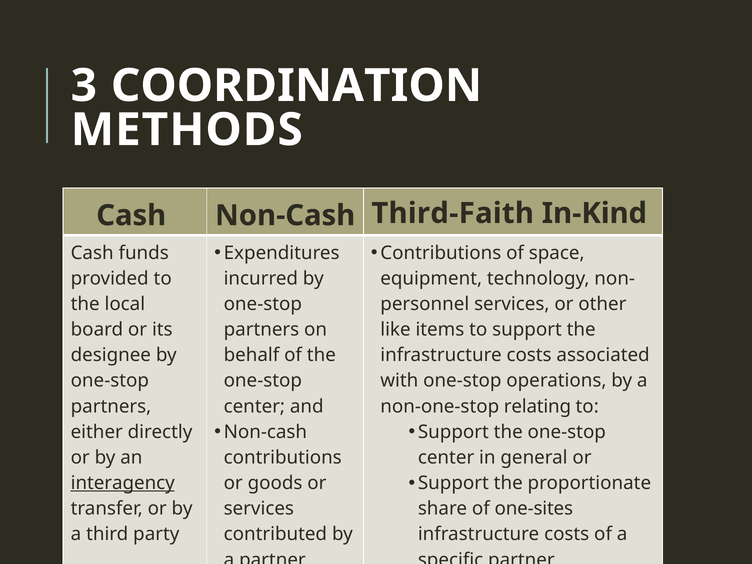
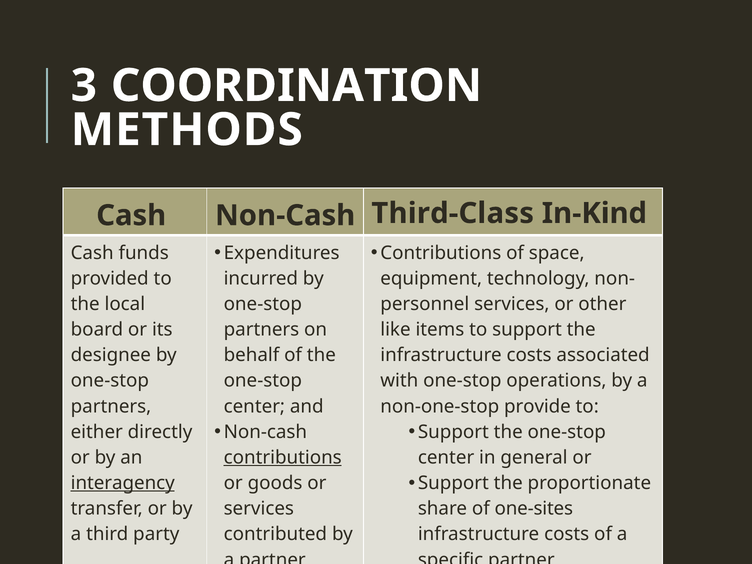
Third-Faith: Third-Faith -> Third-Class (453, 213)
relating: relating -> provide (537, 406)
contributions underline: none -> present (283, 458)
